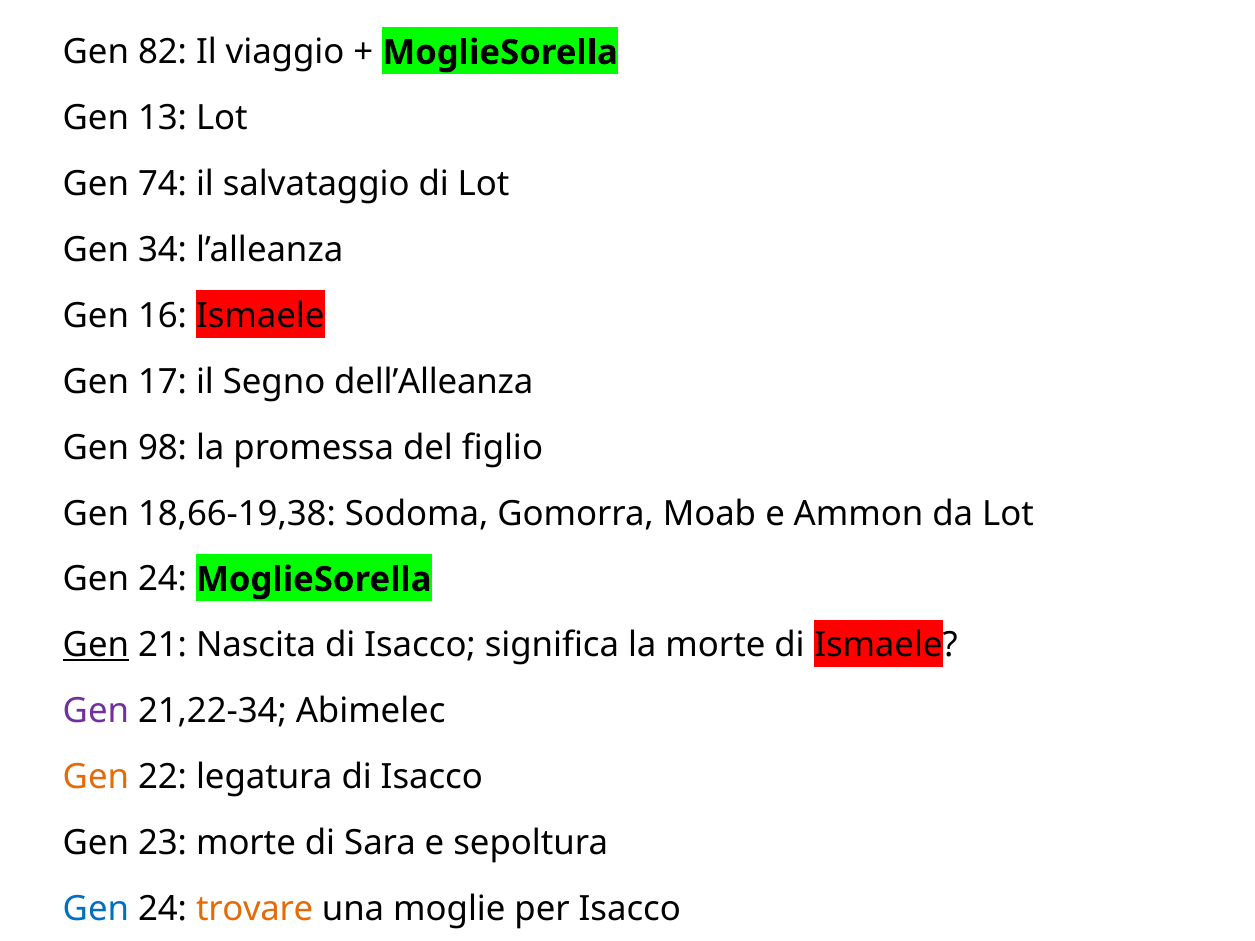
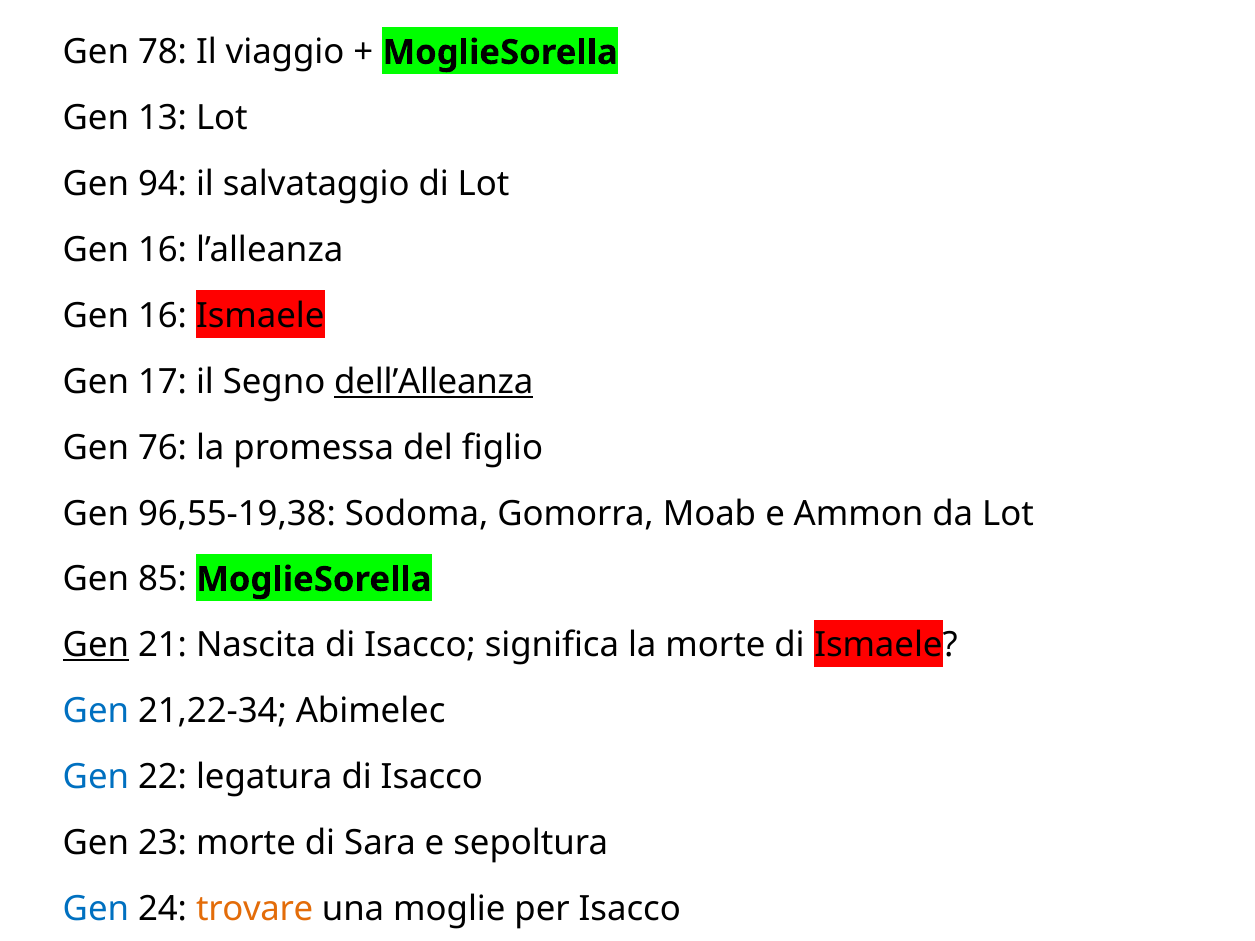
82: 82 -> 78 (163, 52)
74: 74 -> 94 (163, 184)
34: 34 -> 16 (163, 250)
dell’Alleanza underline: none -> present (434, 382)
98: 98 -> 76 (163, 448)
18,66-19,38: 18,66-19,38 -> 96,55-19,38 (237, 514)
24: 24 -> 85 (163, 580)
Gen colour: purple -> blue (96, 711)
Gen colour: orange -> blue (96, 777)
